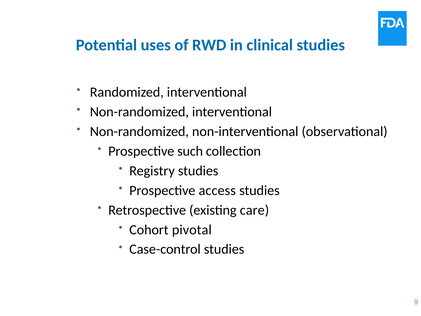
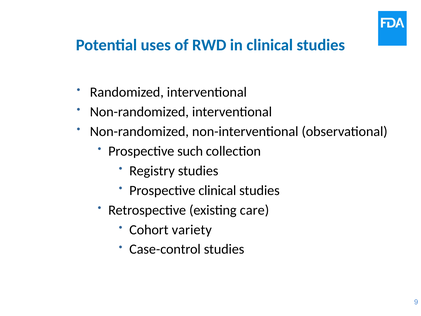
Prospective access: access -> clinical (217, 190)
pivotal: pivotal -> variety (192, 230)
